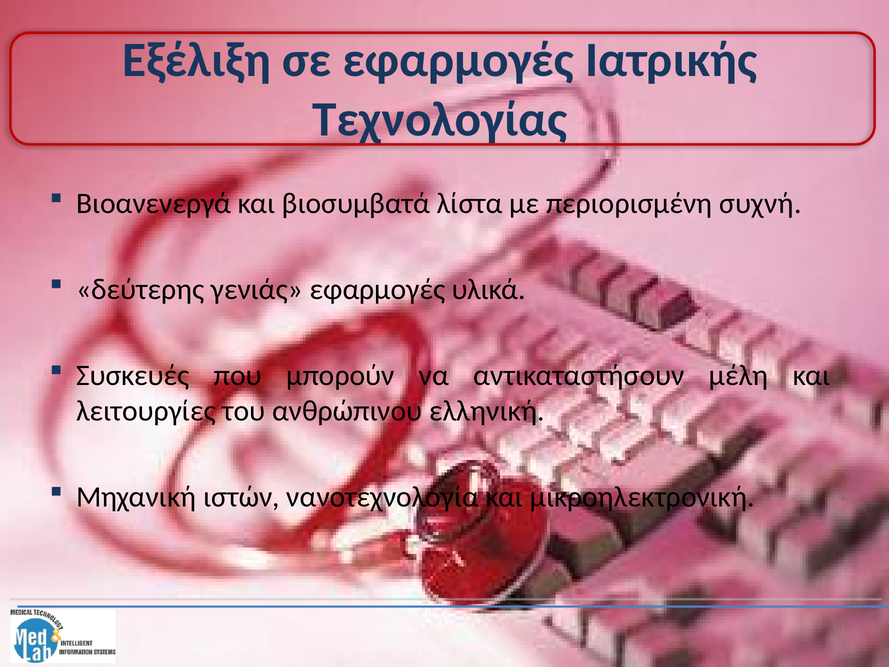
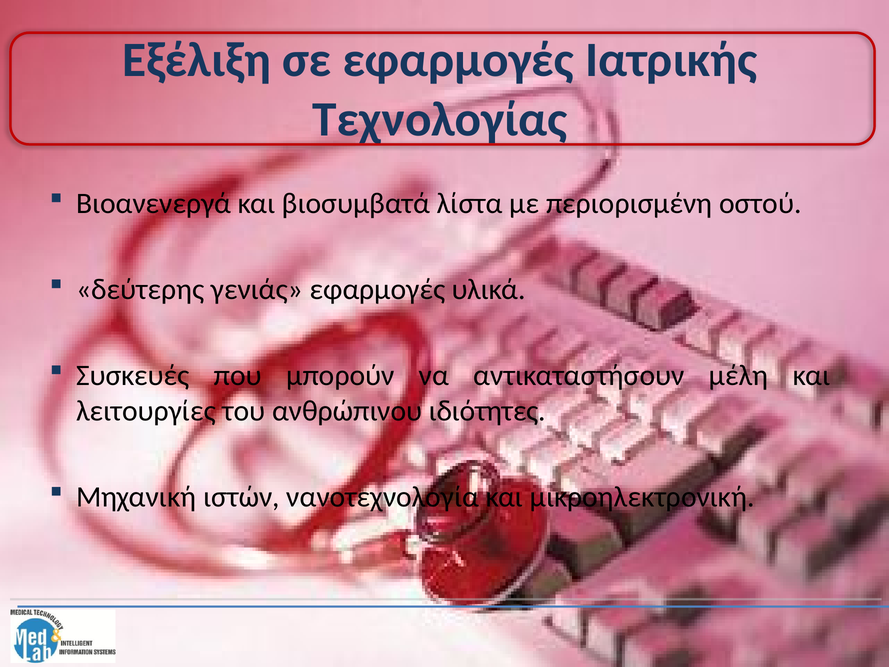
συχνή: συχνή -> οστού (760, 204)
ελληνική: ελληνική -> ιδιότητες (487, 411)
